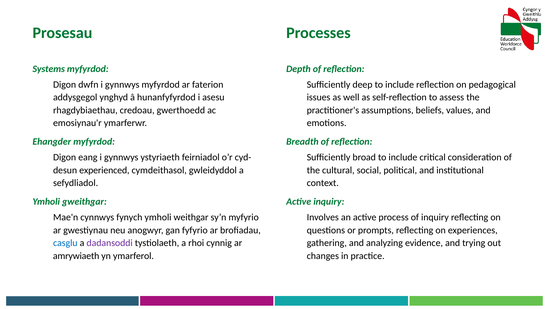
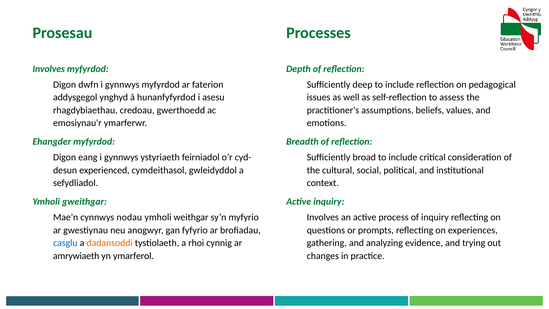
Systems: Systems -> Involves (49, 69)
fynych: fynych -> nodau (129, 217)
dadansoddi colour: purple -> orange (110, 243)
